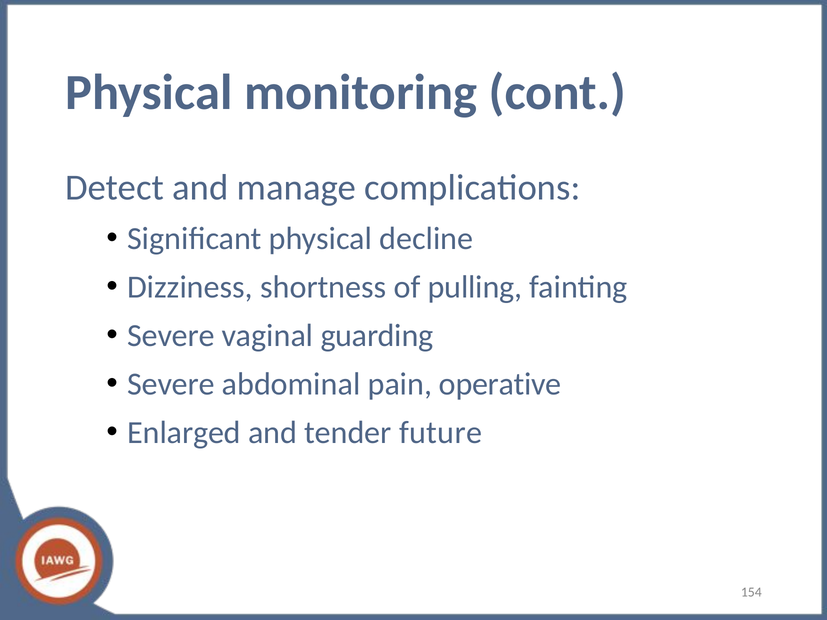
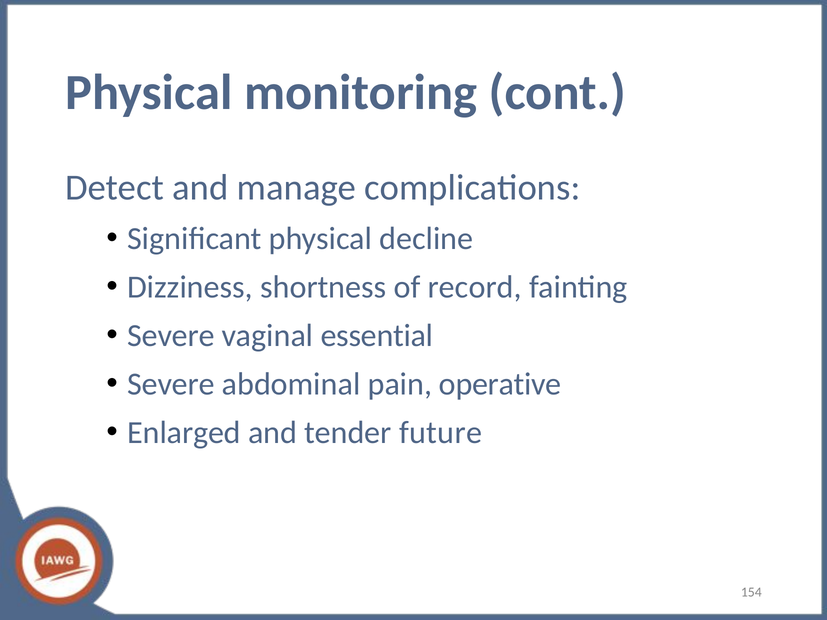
pulling: pulling -> record (475, 287)
guarding: guarding -> essential (377, 336)
